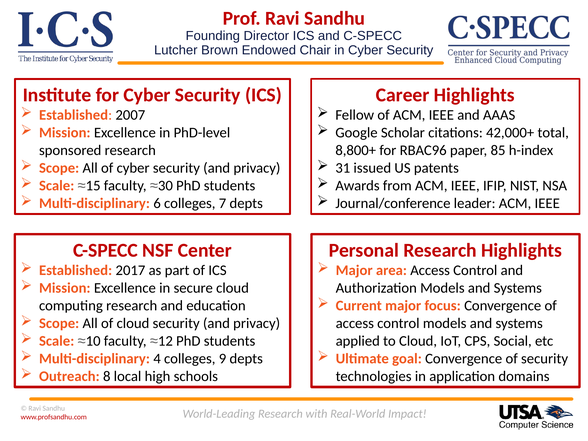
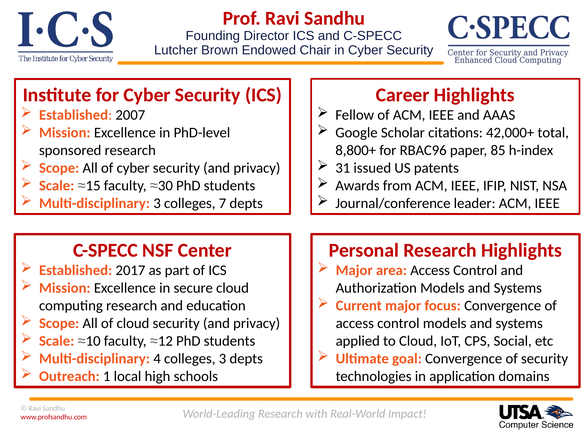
Multi-disciplinary 6: 6 -> 3 (157, 203)
colleges 9: 9 -> 3 (222, 359)
8: 8 -> 1 (107, 376)
